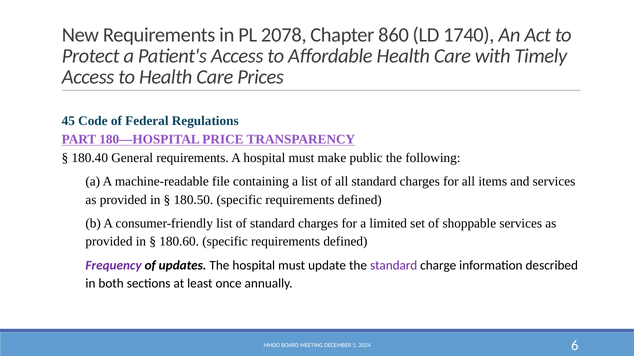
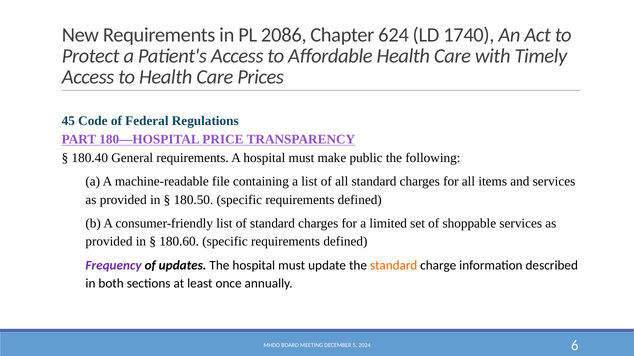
2078: 2078 -> 2086 (284, 35)
860: 860 -> 624 (394, 35)
standard colour: purple -> orange (394, 266)
